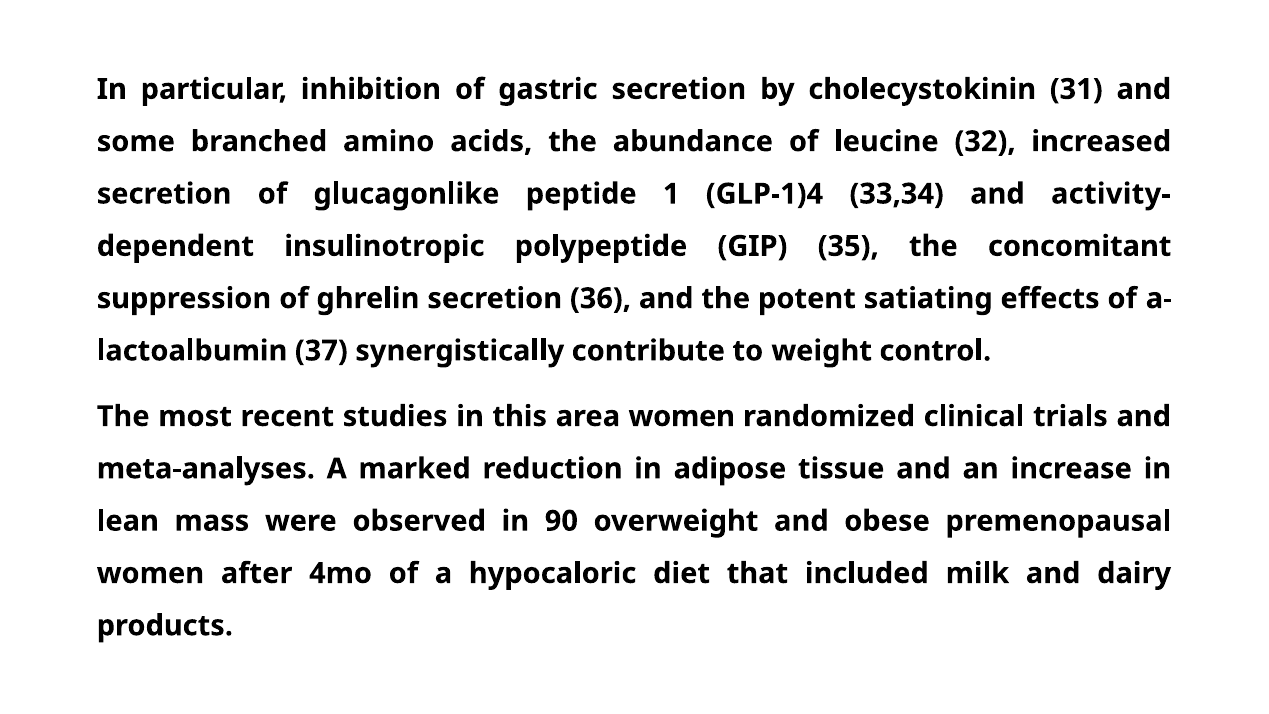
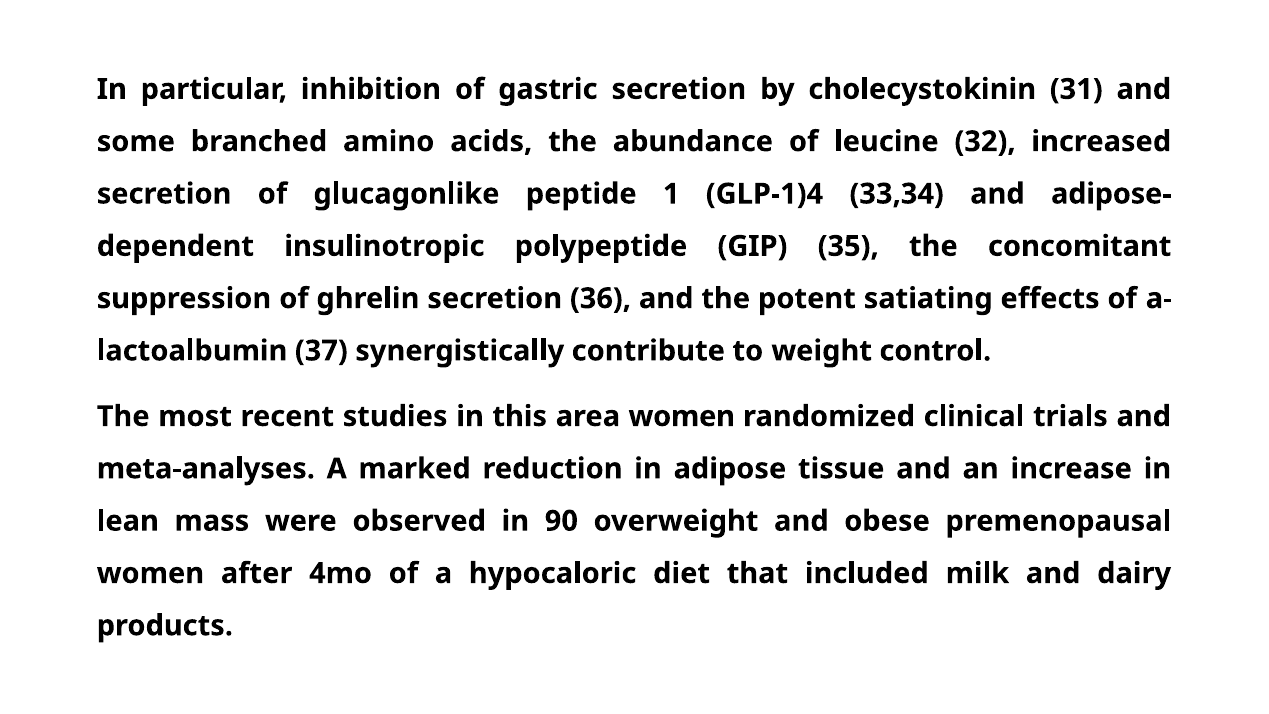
activity-: activity- -> adipose- (1111, 194)
